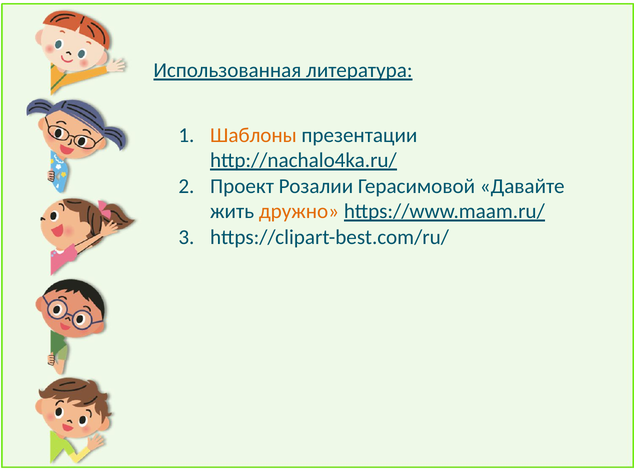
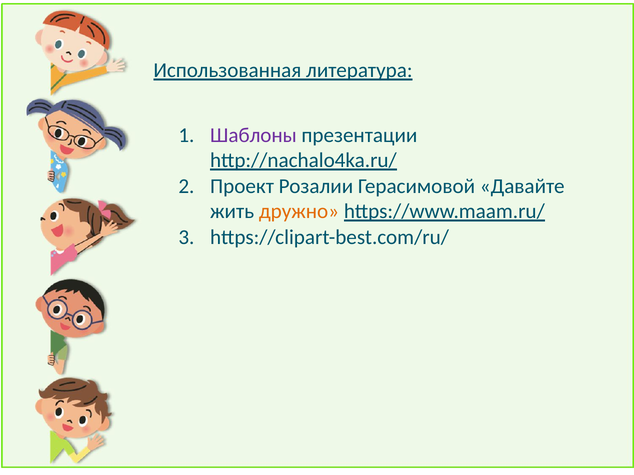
Шаблоны colour: orange -> purple (253, 135)
